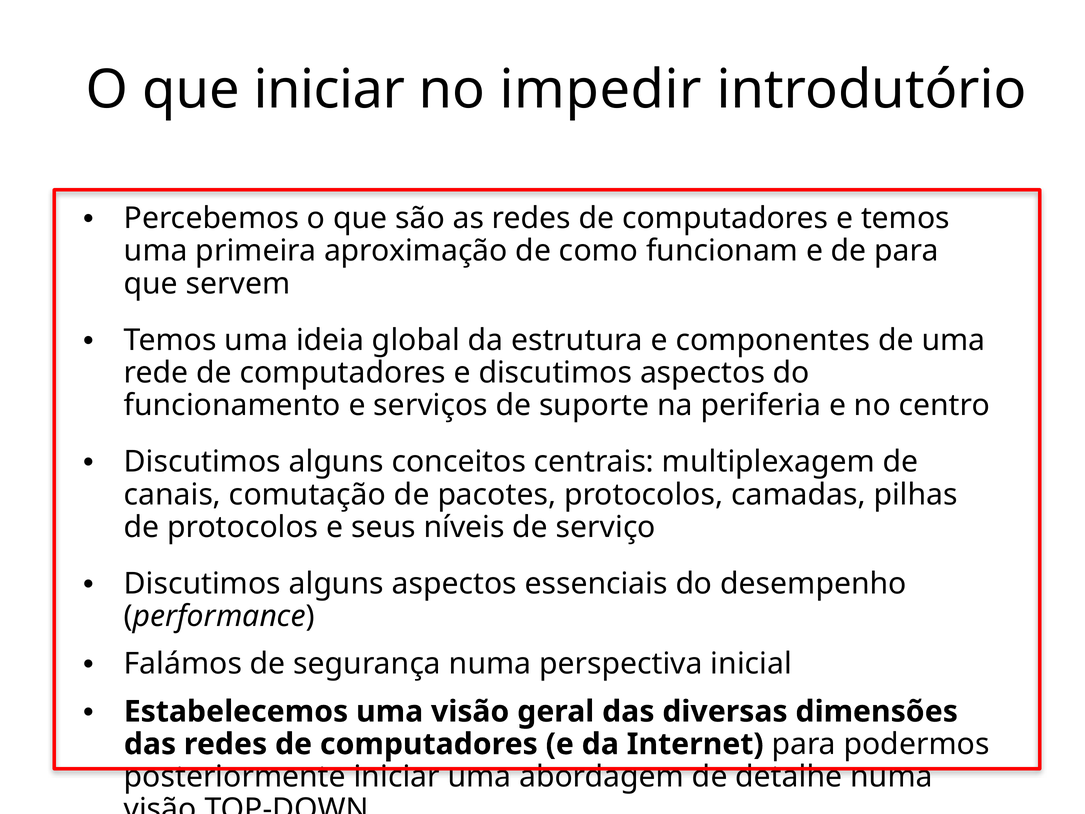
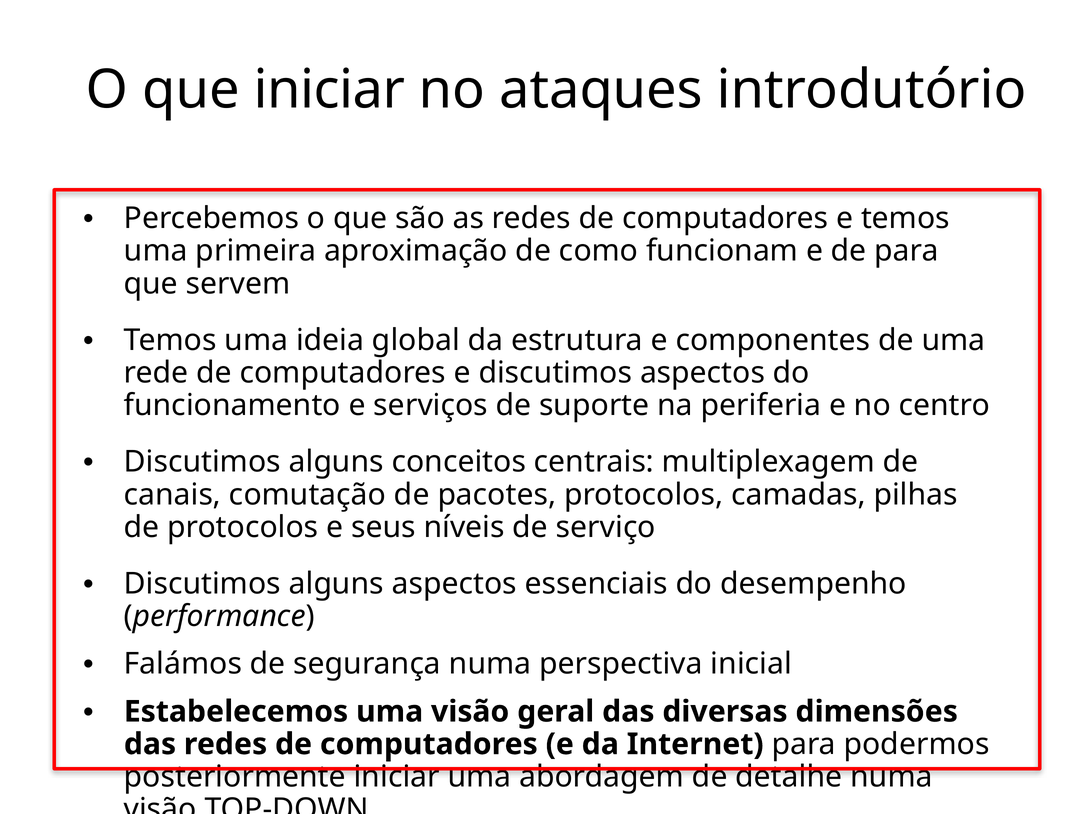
impedir: impedir -> ataques (601, 90)
